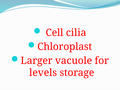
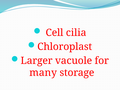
levels: levels -> many (43, 73)
